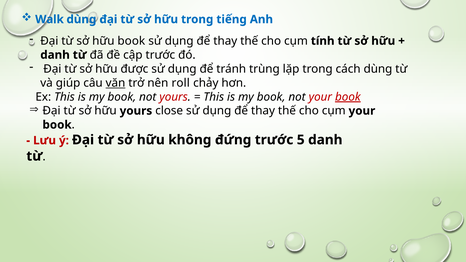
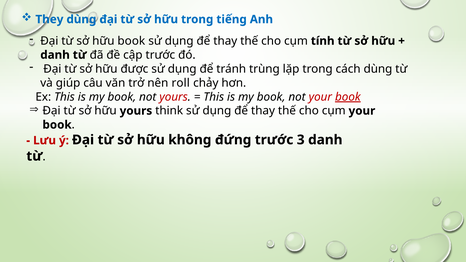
Walk: Walk -> They (49, 19)
văn underline: present -> none (115, 83)
close: close -> think (169, 111)
5: 5 -> 3 (301, 140)
